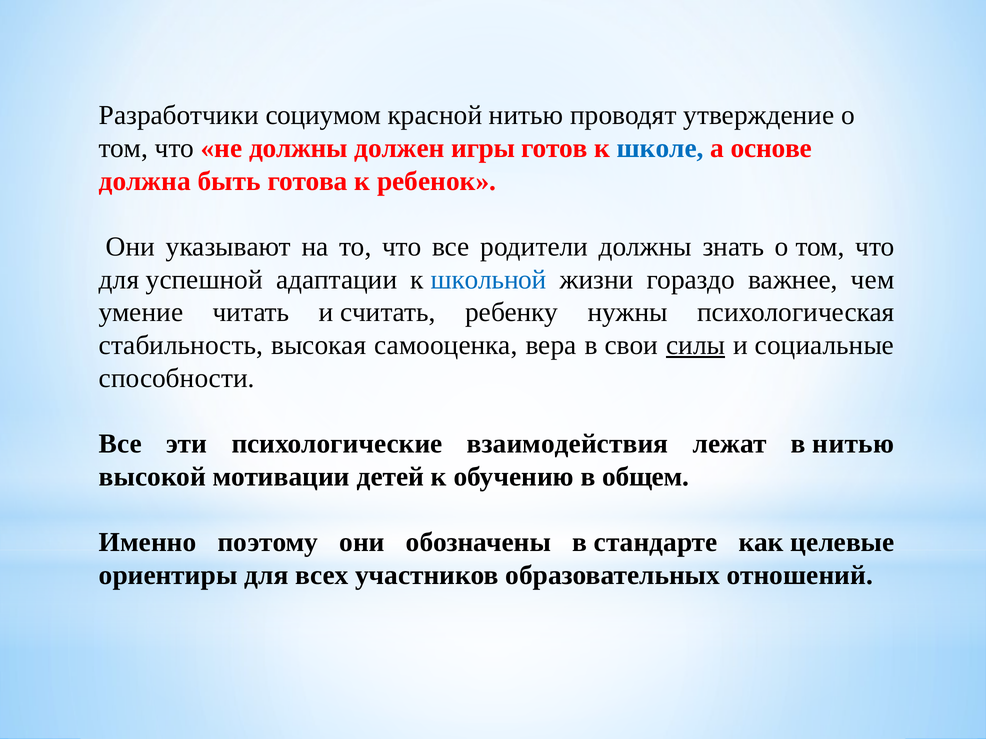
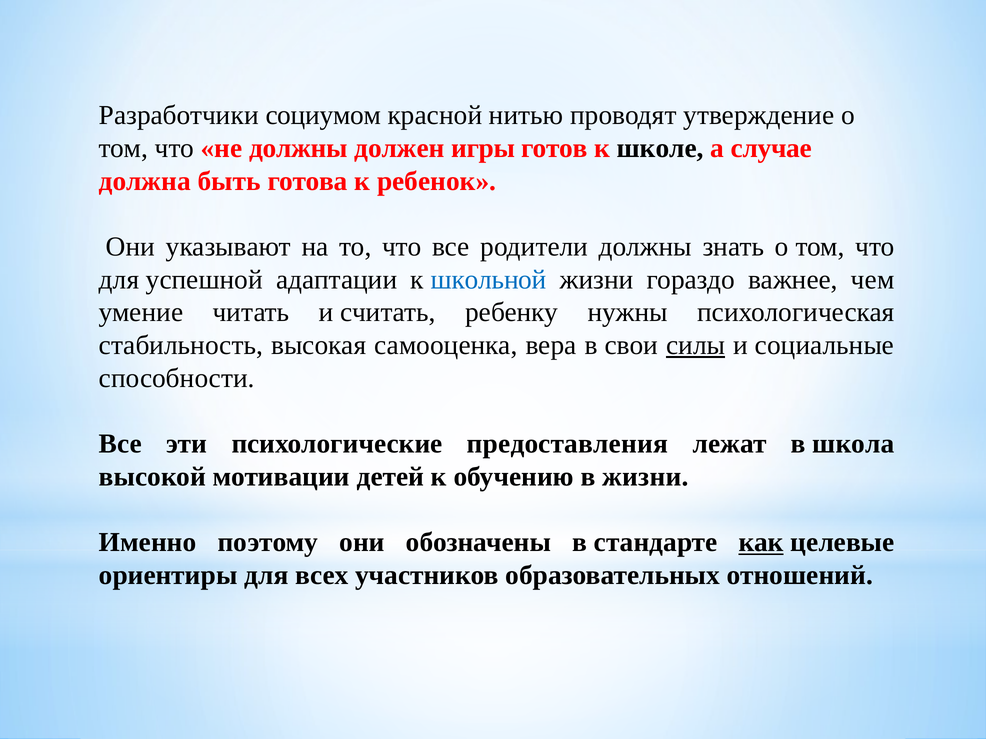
школе colour: blue -> black (660, 148)
основе: основе -> случае (771, 148)
взаимодействия: взаимодействия -> предоставления (567, 444)
в нитью: нитью -> школа (853, 444)
в общем: общем -> жизни (645, 477)
как underline: none -> present (761, 543)
